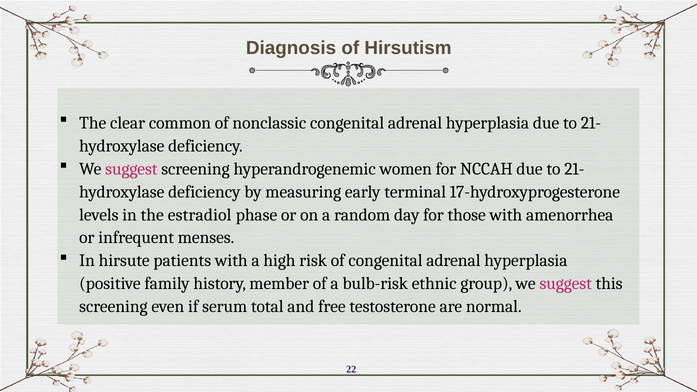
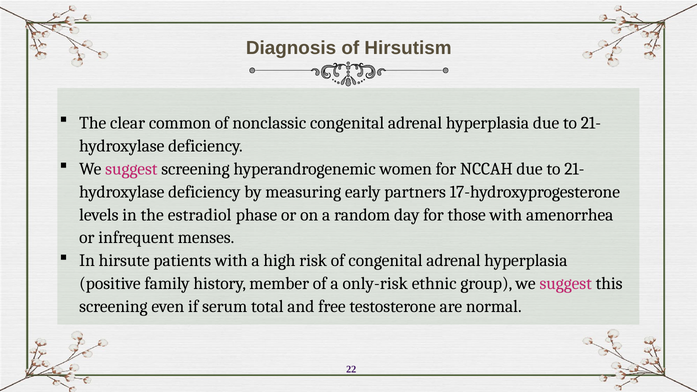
terminal: terminal -> partners (415, 192)
bulb-risk: bulb-risk -> only-risk (375, 284)
